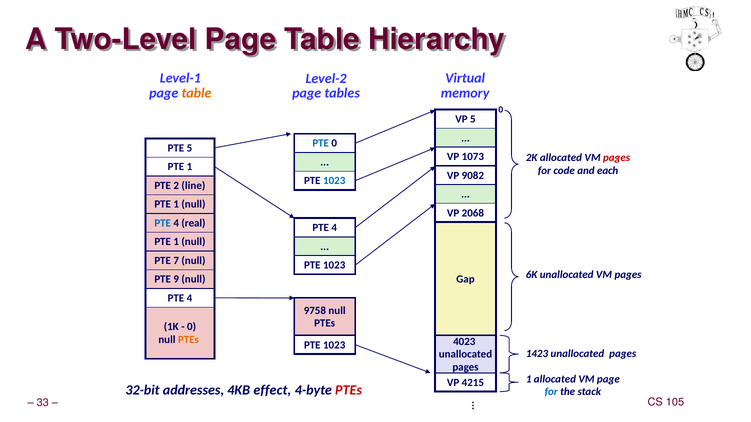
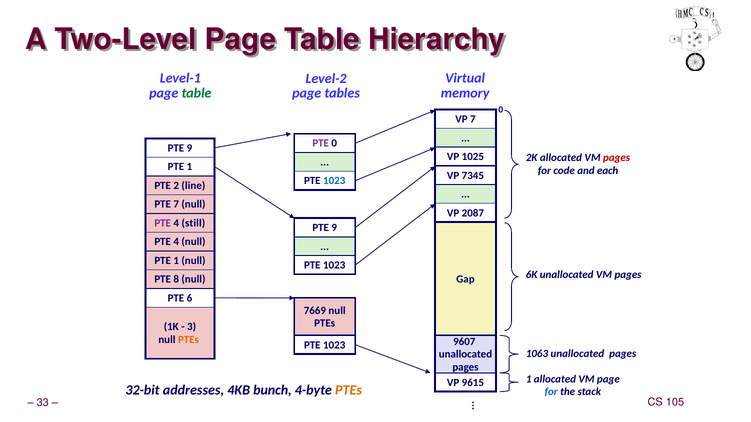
table colour: orange -> green (196, 93)
VP 5: 5 -> 7 (473, 119)
PTE colour: blue -> purple (321, 144)
5: 5 -> 9 (189, 148)
1073: 1073 -> 1025 (473, 157)
9082: 9082 -> 7345 (473, 176)
1: 1 -> 7 (176, 205)
2068: 2068 -> 2087 (473, 213)
PTE colour: blue -> purple (163, 223)
real: real -> still (193, 223)
4: 4 -> 9 (334, 228)
1: 1 -> 4 (176, 242)
7: 7 -> 1 (176, 261)
9: 9 -> 8 (176, 280)
4: 4 -> 6 (189, 298)
9758: 9758 -> 7669 (315, 311)
0: 0 -> 3 (192, 327)
4023: 4023 -> 9607 (464, 342)
1423: 1423 -> 1063 (537, 354)
4215: 4215 -> 9615 (473, 383)
effect: effect -> bunch (272, 390)
PTEs colour: red -> orange (349, 390)
